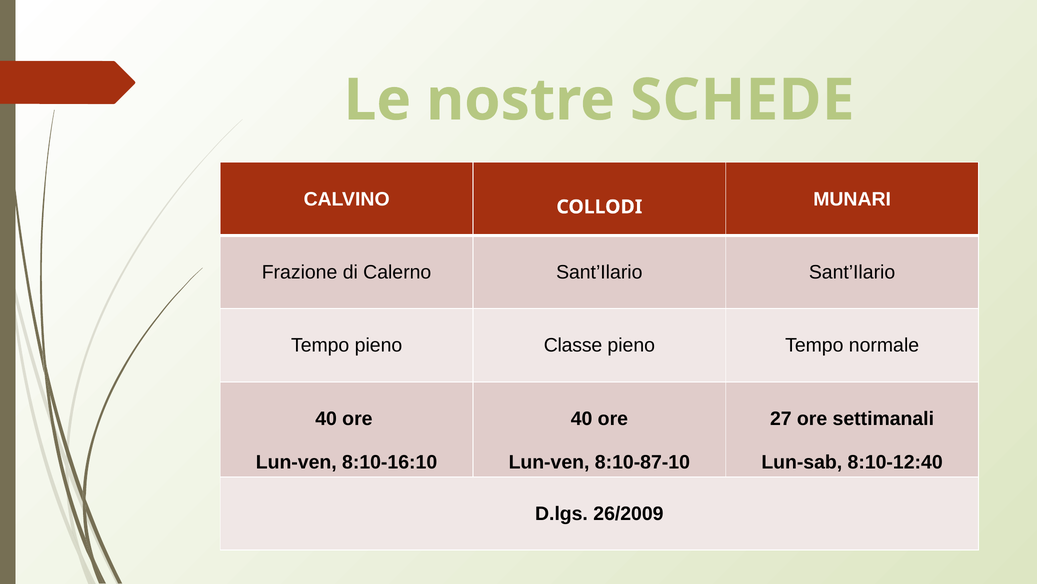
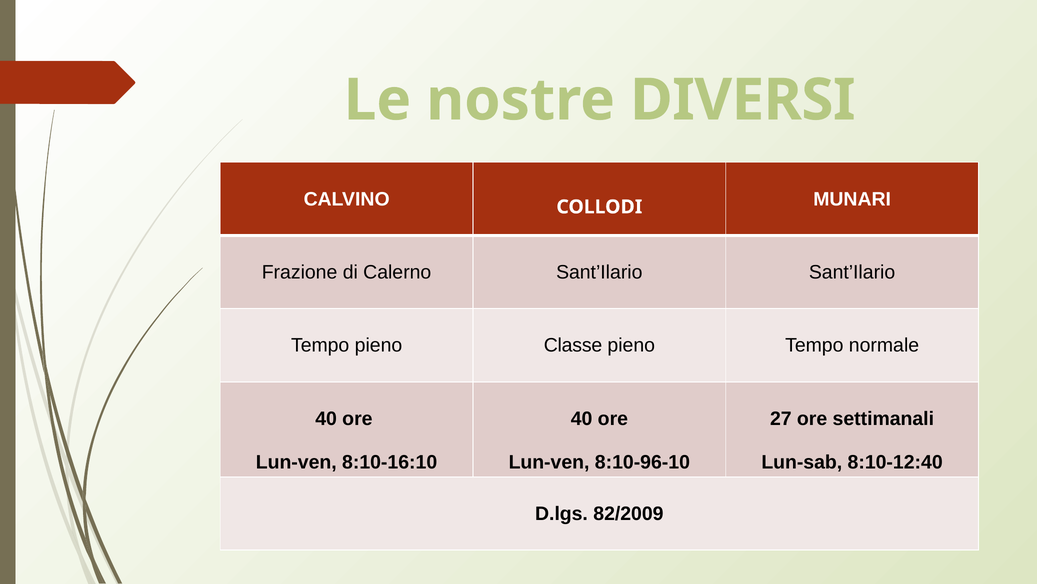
SCHEDE: SCHEDE -> DIVERSI (743, 100)
8:10-87-10: 8:10-87-10 -> 8:10-96-10 (642, 462)
26/2009: 26/2009 -> 82/2009 (628, 513)
